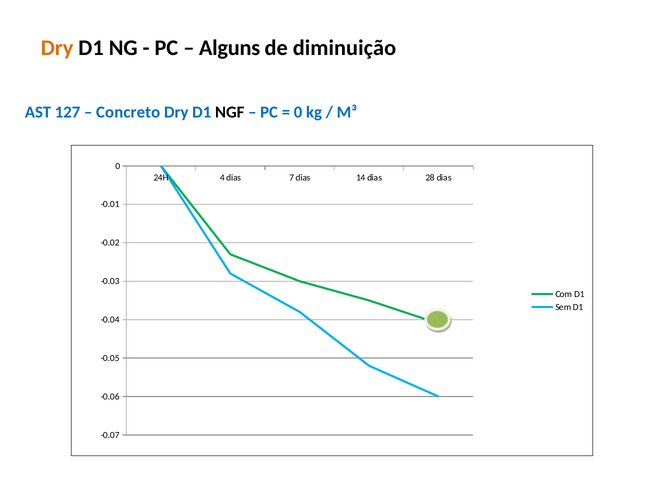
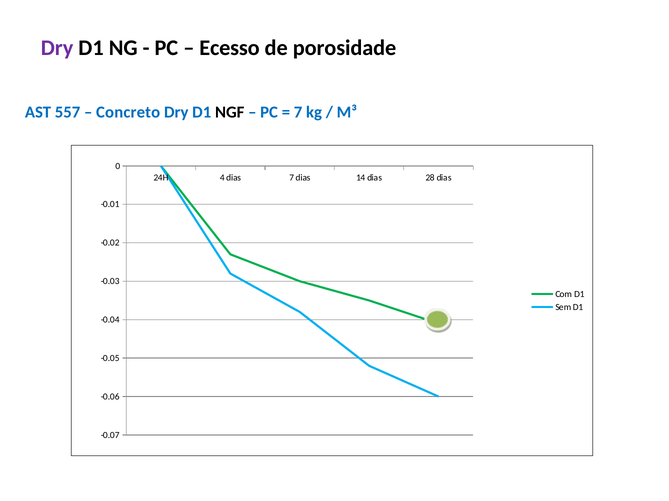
Dry colour: orange -> purple (57, 48)
Alguns: Alguns -> Ecesso (229, 48)
diminuição: diminuição -> porosidade (345, 48)
127: 127 -> 557 (68, 113)
0: 0 -> 7 (298, 113)
